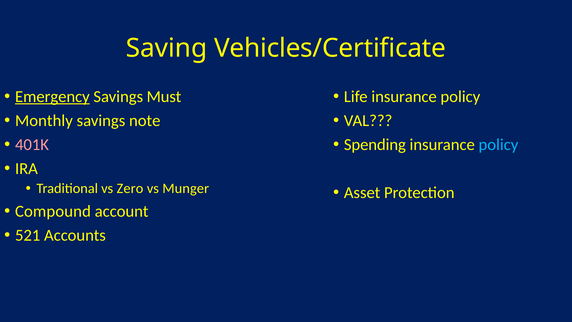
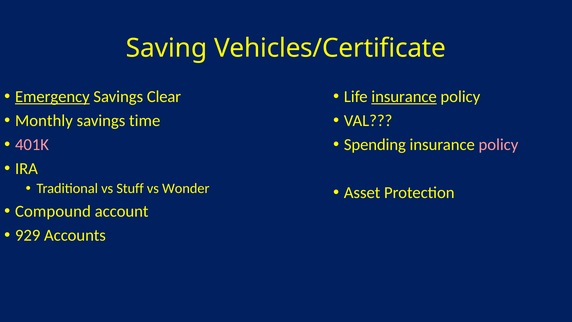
Must: Must -> Clear (164, 97)
insurance underline: none -> present (404, 97)
note: note -> time (145, 121)
policy colour: light blue -> pink (498, 145)
Zero: Zero -> Stuff (130, 188)
Munger: Munger -> Wonder (186, 188)
521: 521 -> 929 (28, 235)
